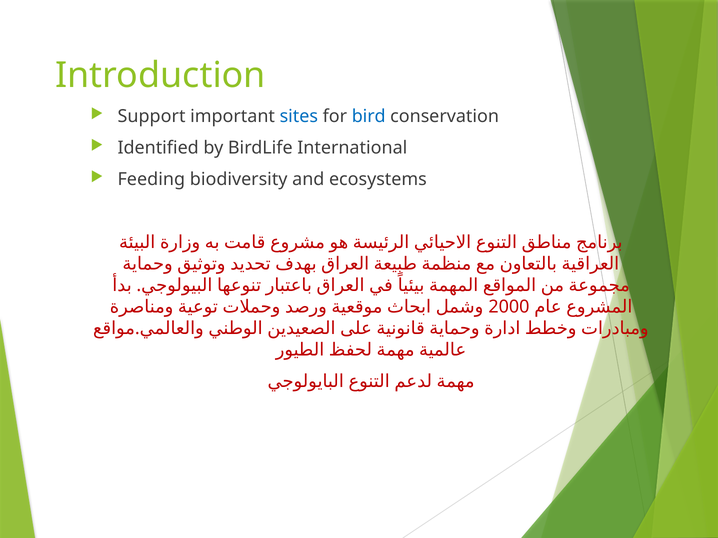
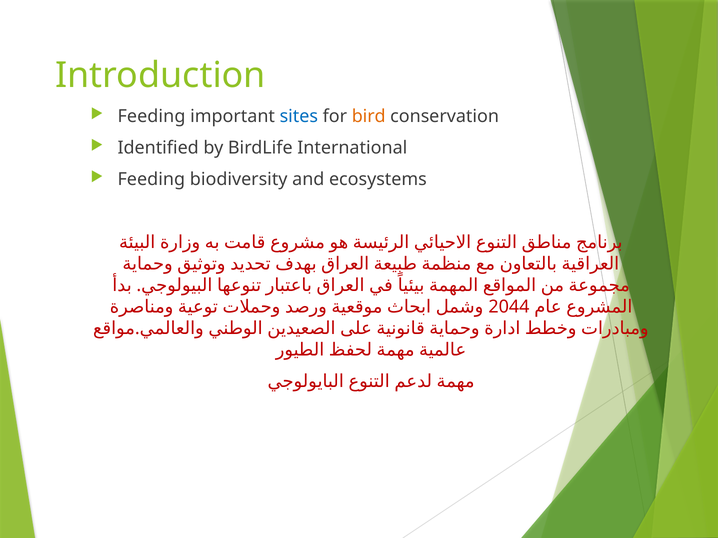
Support: Support -> Feeding (151, 117)
bird colour: blue -> orange (369, 117)
2000: 2000 -> 2044 (509, 307)
